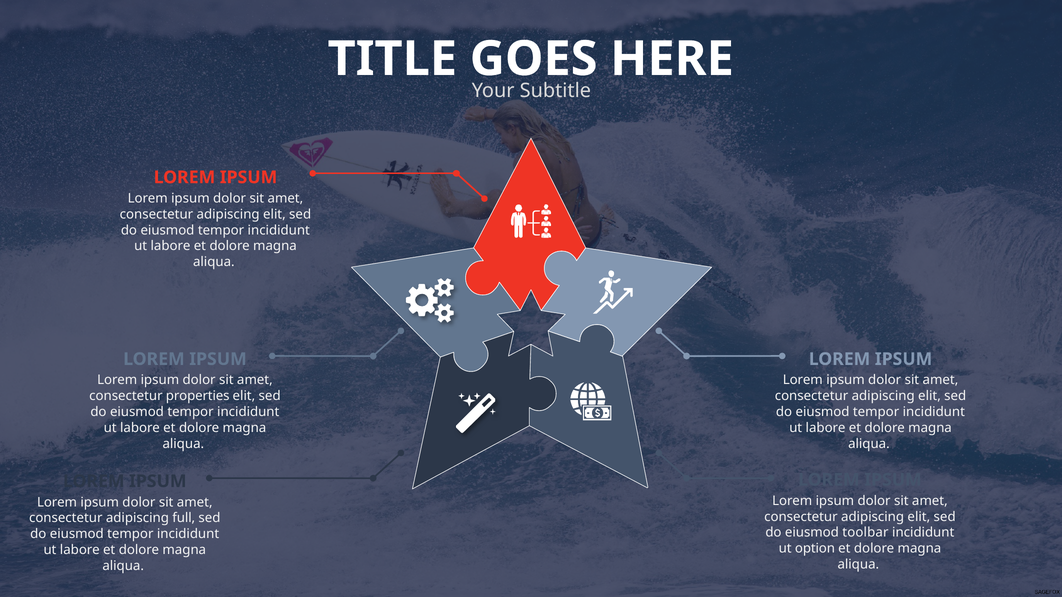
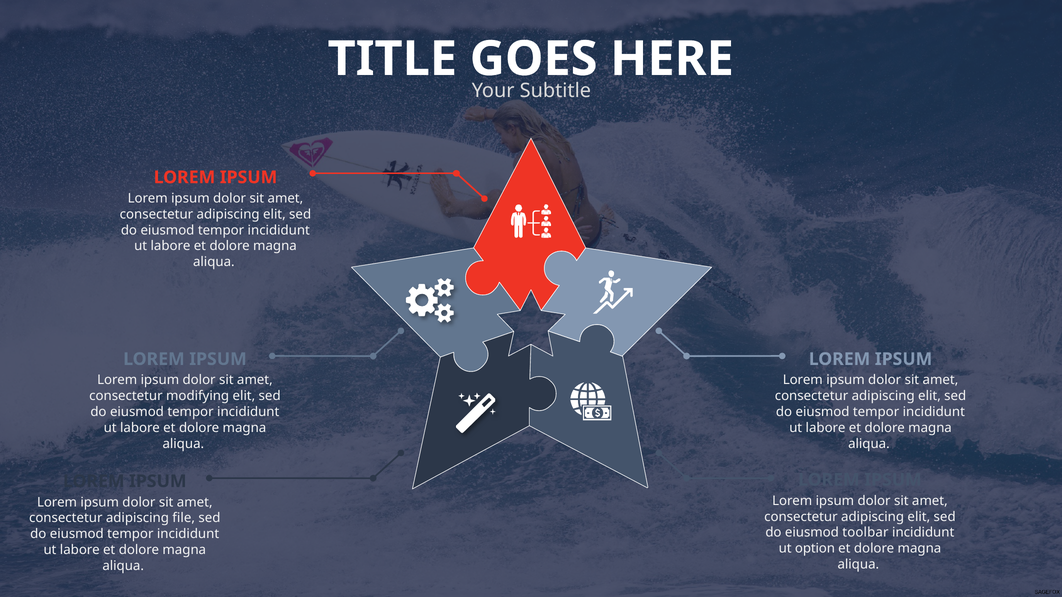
properties: properties -> modifying (198, 396)
full: full -> file (184, 518)
